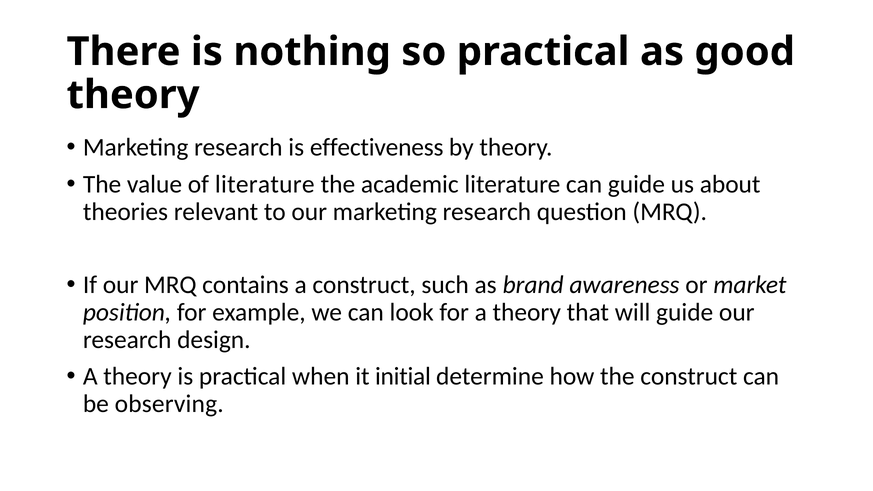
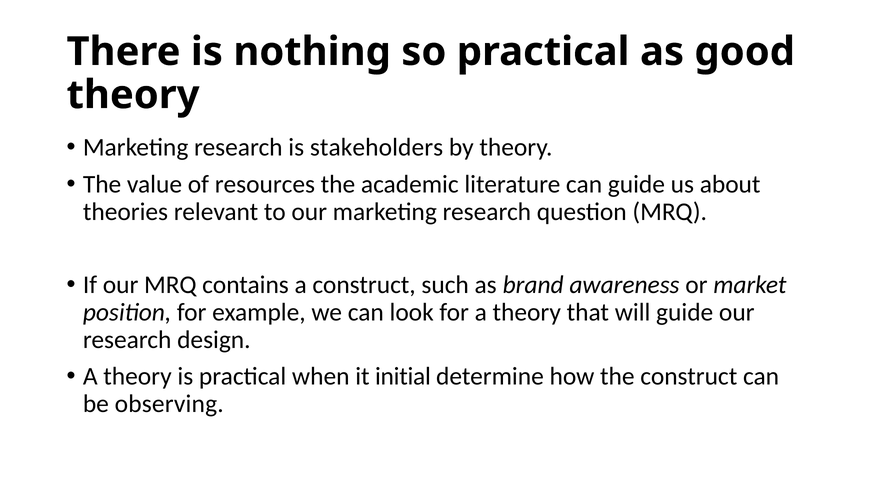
effectiveness: effectiveness -> stakeholders (377, 148)
of literature: literature -> resources (265, 184)
